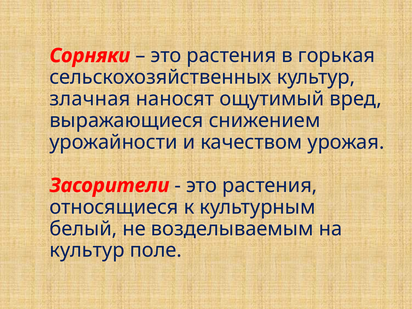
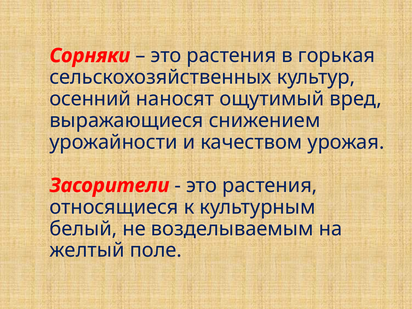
злачная: злачная -> осенний (90, 99)
культур: культур -> желтый (87, 250)
